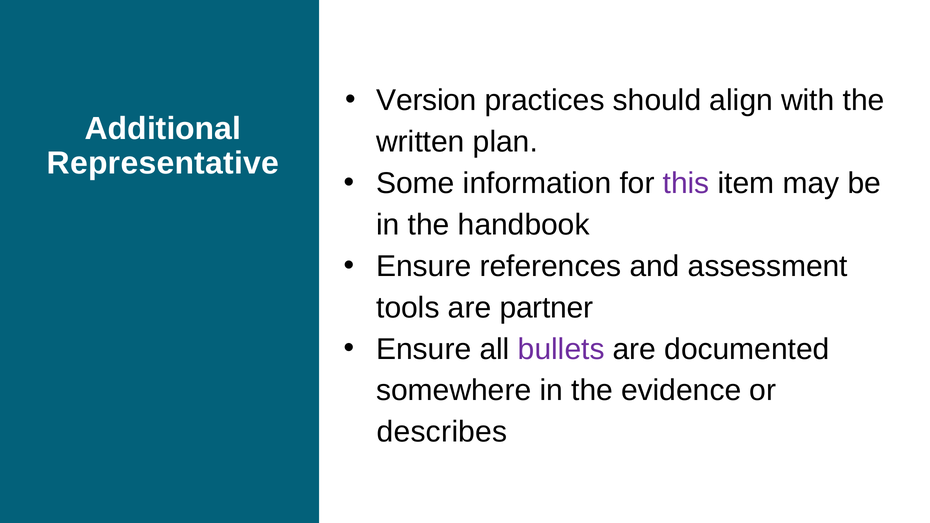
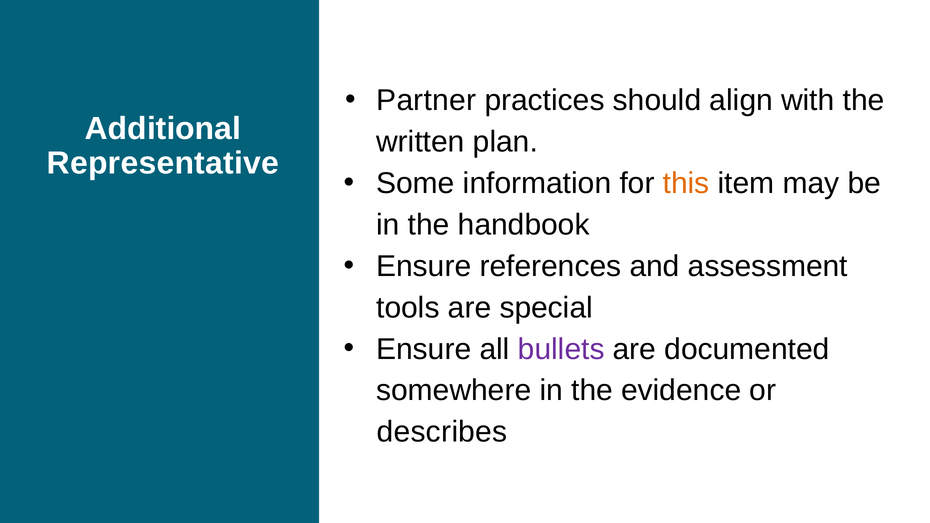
Version: Version -> Partner (426, 101)
this colour: purple -> orange (686, 183)
partner: partner -> special (546, 308)
